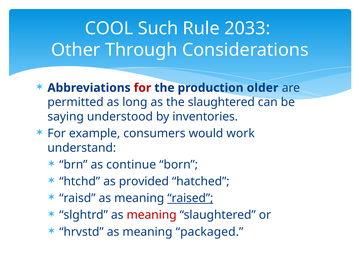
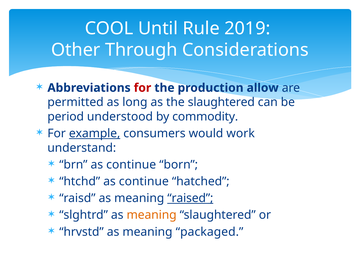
Such: Such -> Until (158, 28)
2033: 2033 -> 2019 (247, 28)
older: older -> allow (263, 88)
saying: saying -> period (66, 117)
inventories: inventories -> commodity (205, 117)
example underline: none -> present (95, 133)
htchd as provided: provided -> continue (144, 181)
meaning colour: red -> orange (152, 215)
